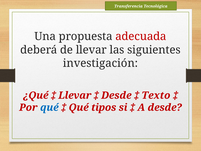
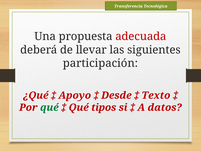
investigación: investigación -> participación (100, 63)
Llevar: Llevar -> Apoyo (75, 95)
qué colour: blue -> green (49, 107)
A desde: desde -> datos (165, 107)
